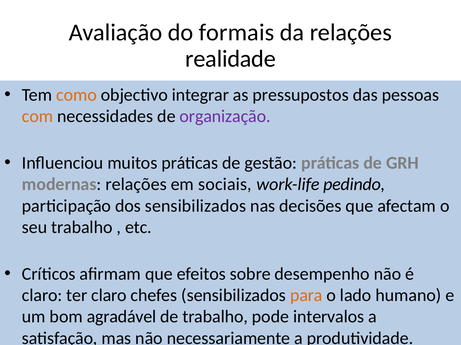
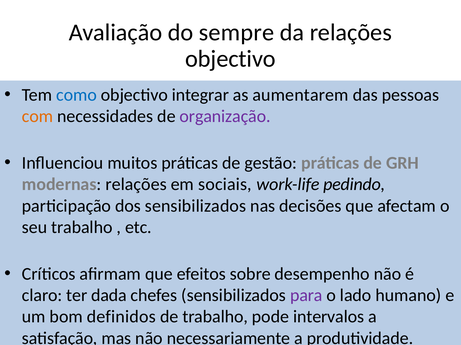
formais: formais -> sempre (236, 33)
realidade: realidade -> objectivo (230, 59)
como colour: orange -> blue (77, 95)
pressupostos: pressupostos -> aumentarem (301, 95)
ter claro: claro -> dada (109, 296)
para colour: orange -> purple (306, 296)
agradável: agradável -> definidos (121, 317)
